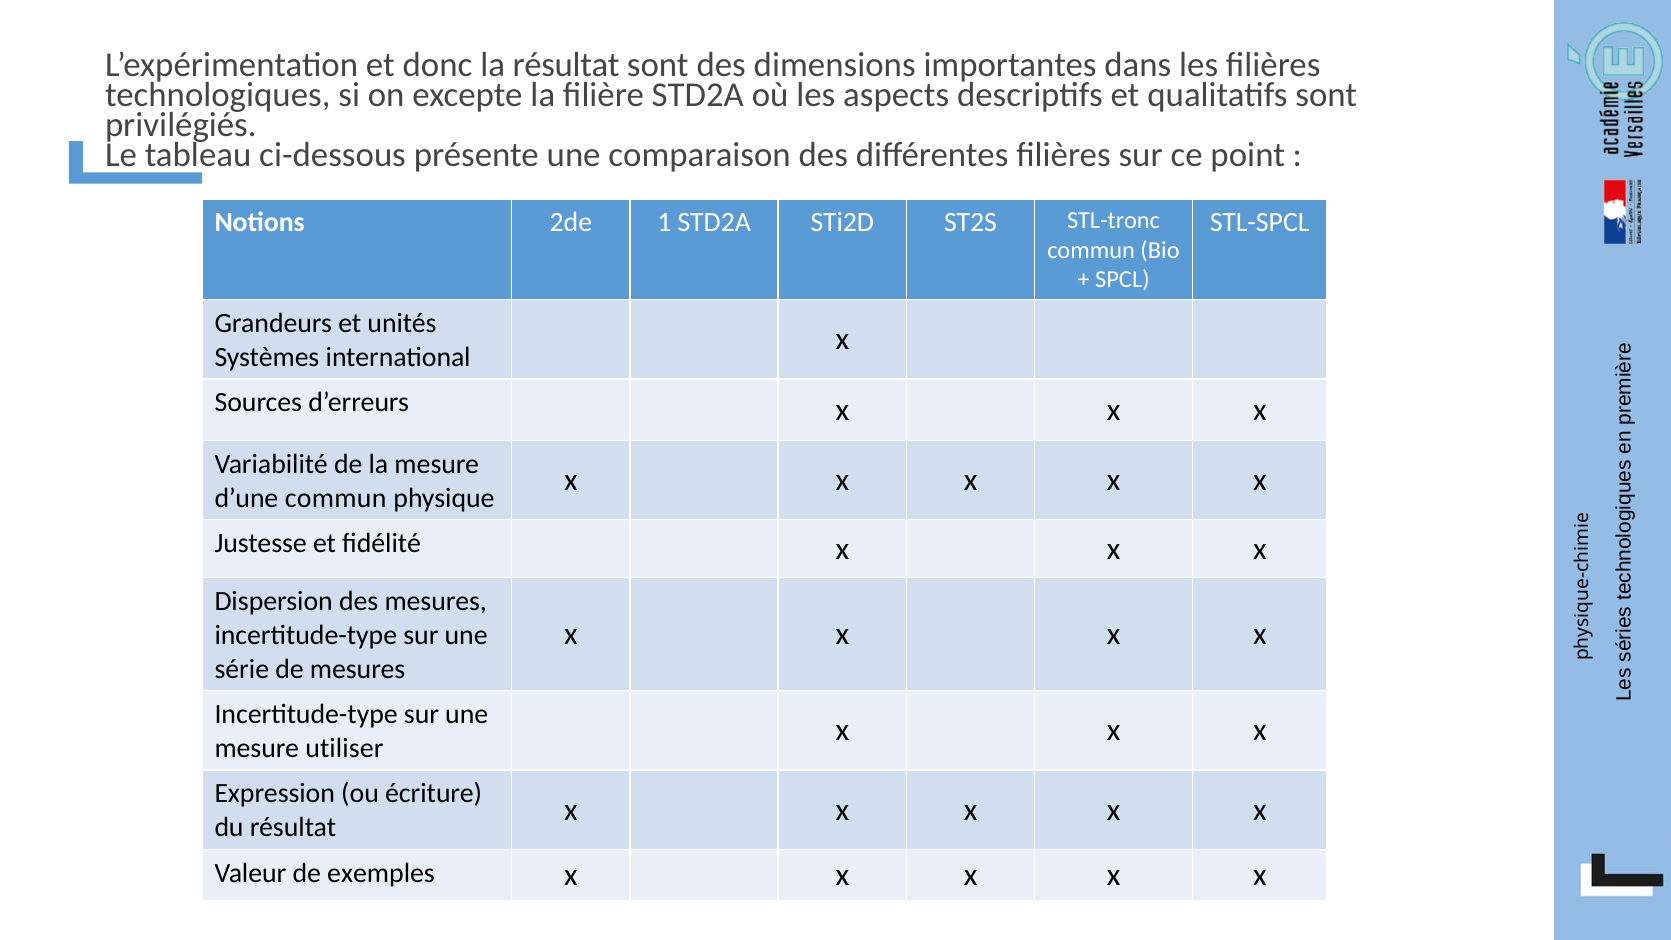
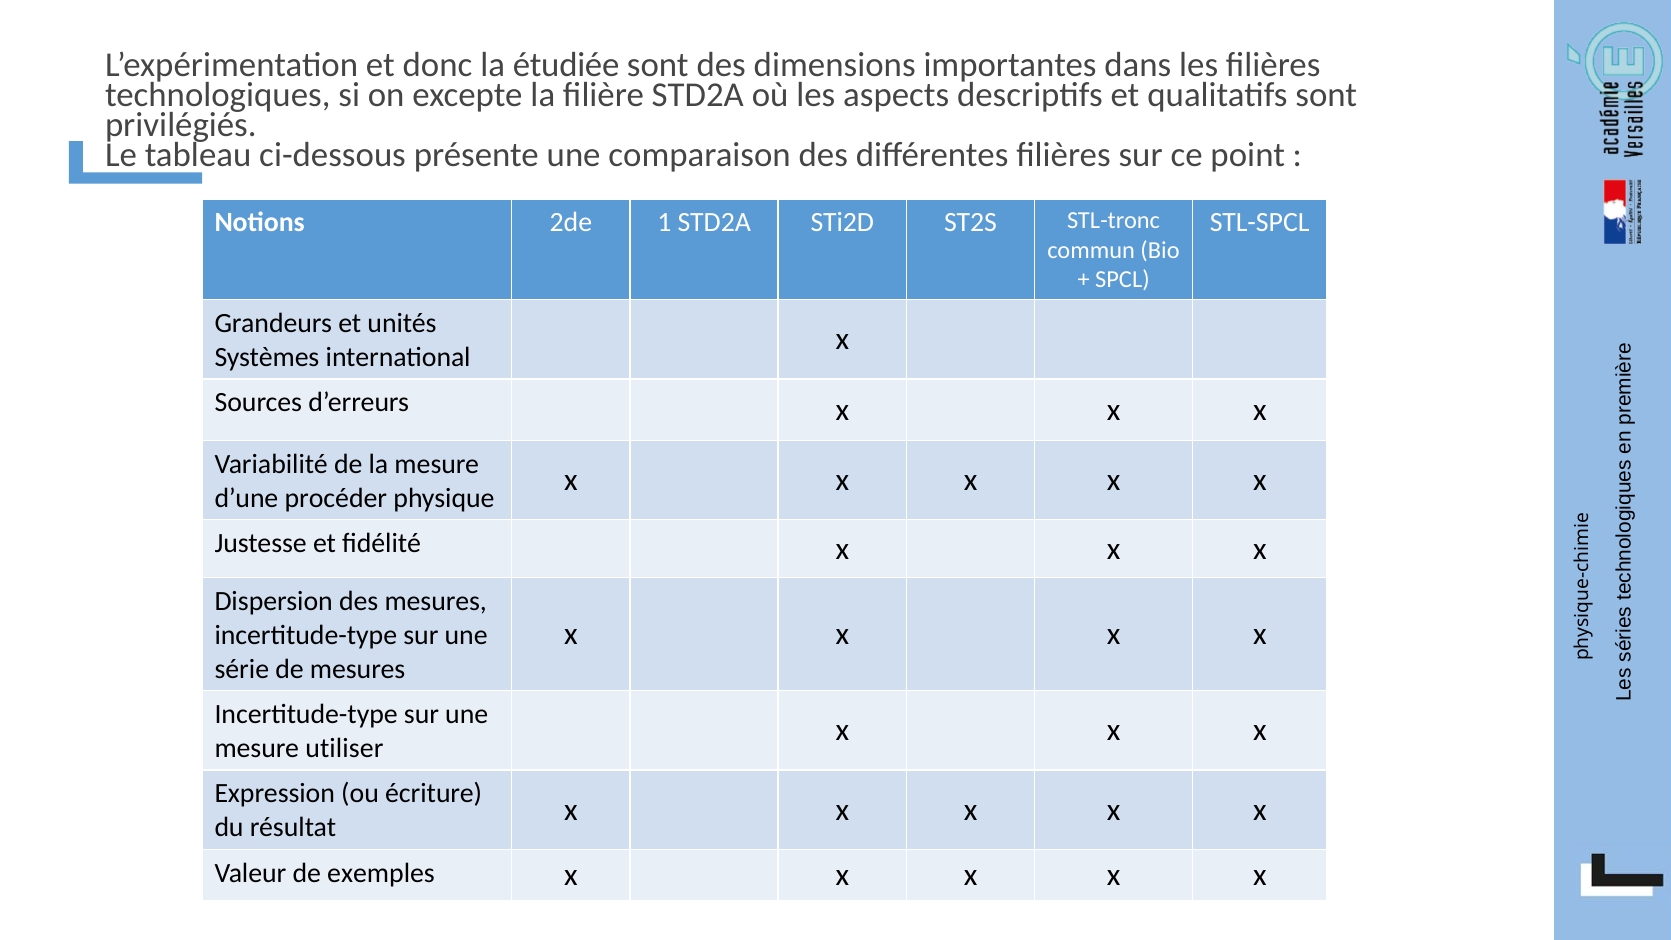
la résultat: résultat -> étudiée (566, 65)
d’une commun: commun -> procéder (336, 498)
